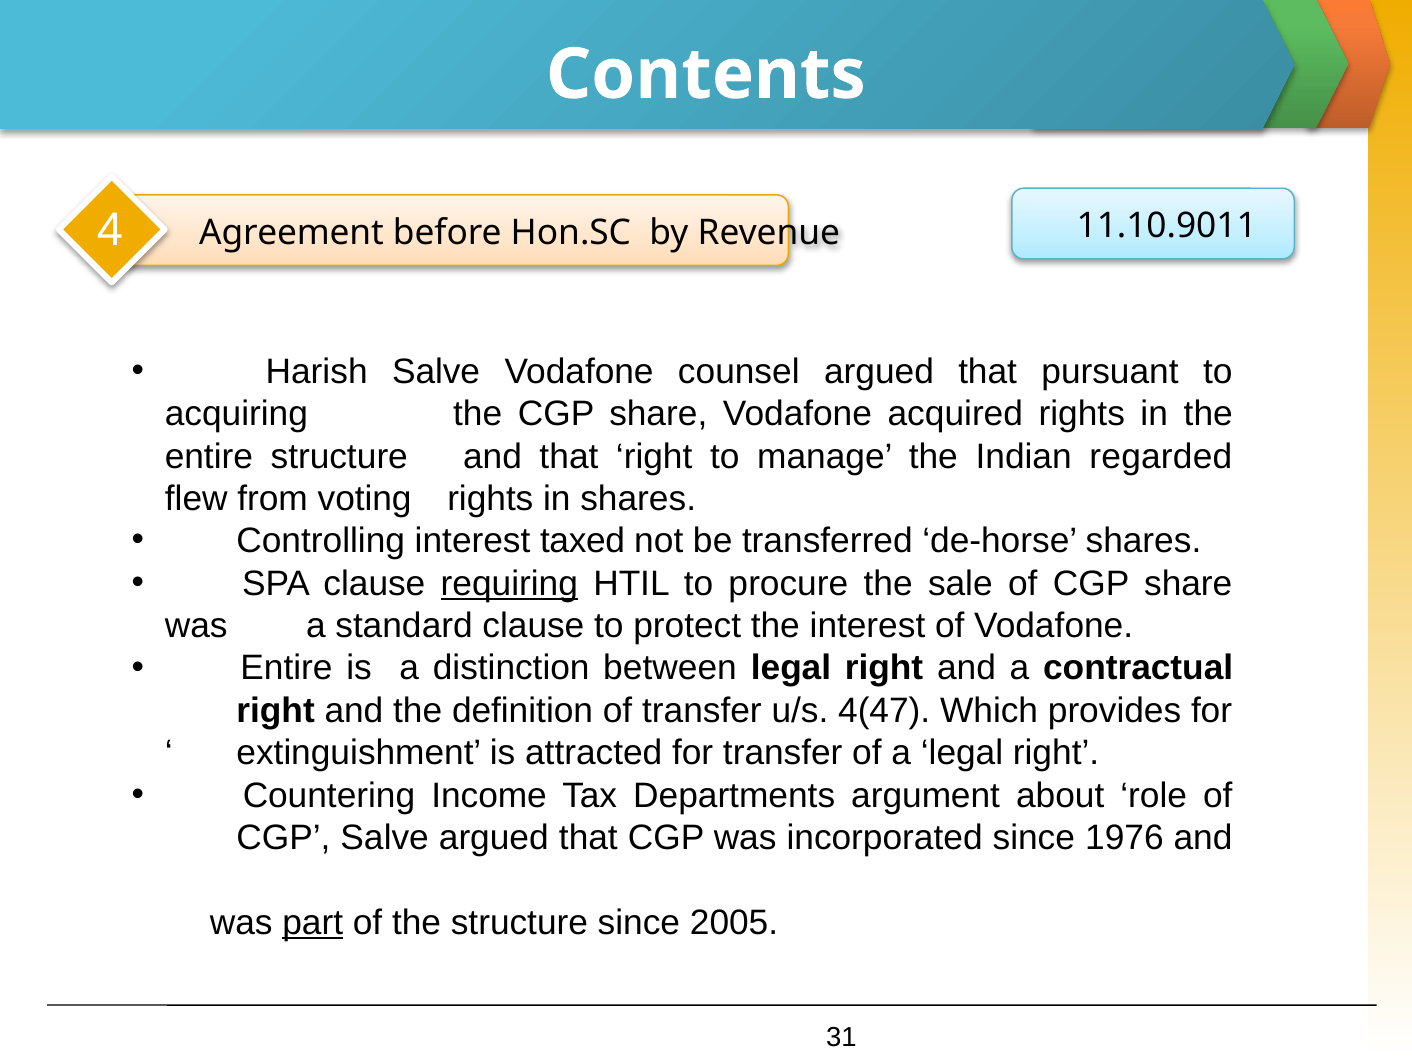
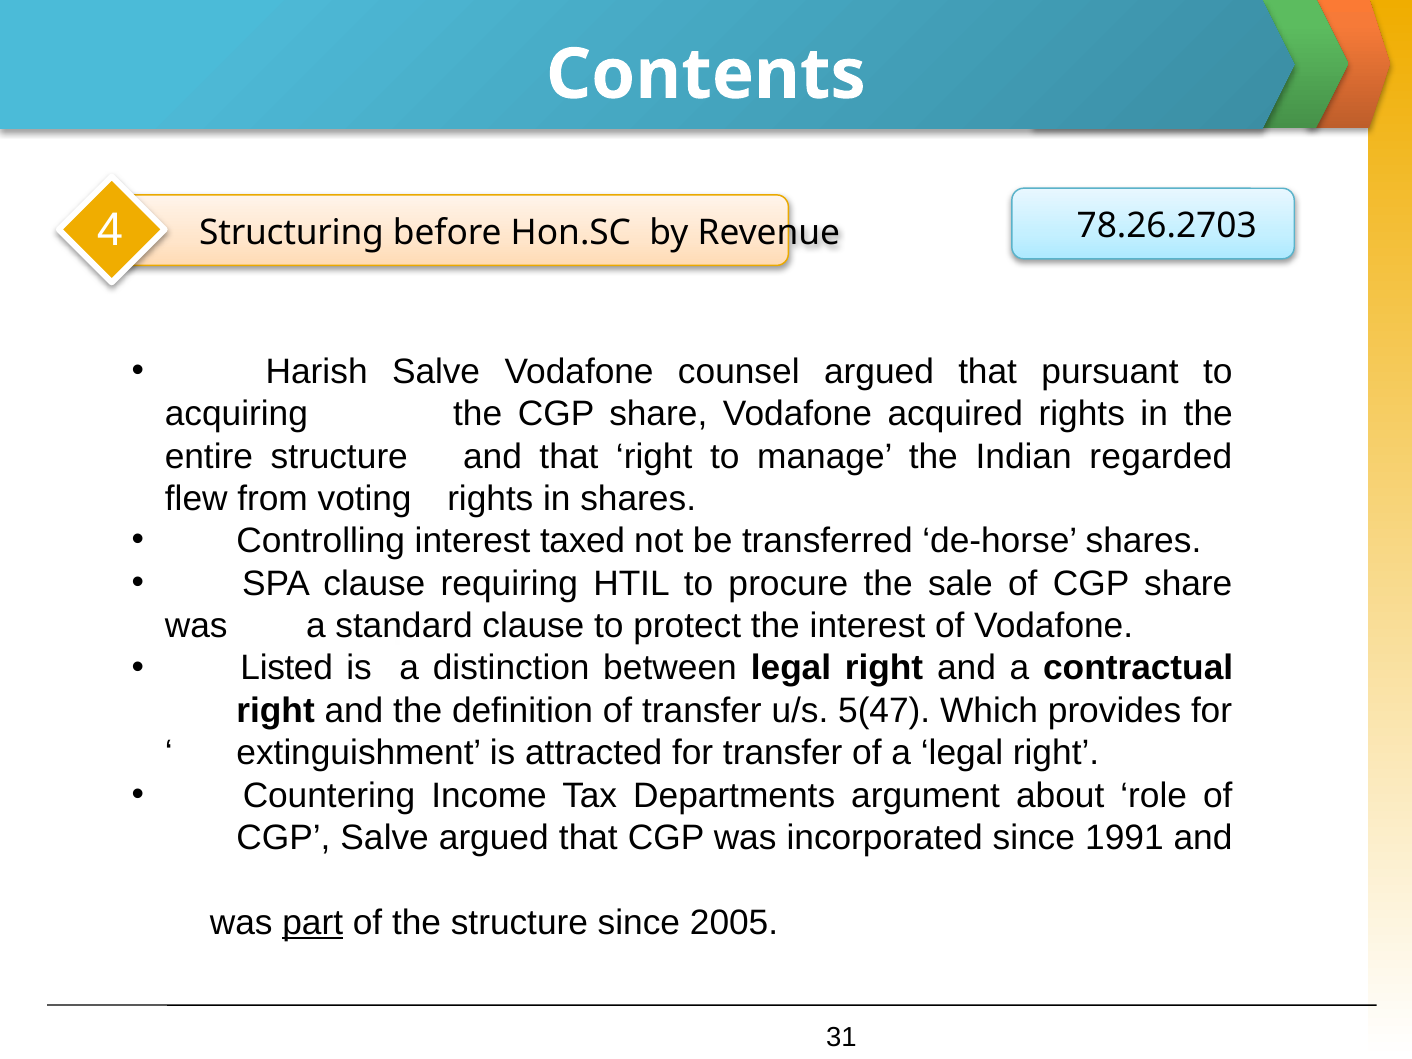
11.10.9011: 11.10.9011 -> 78.26.2703 (1167, 226)
Agreement: Agreement -> Structuring (292, 233)
requiring underline: present -> none (509, 584)
Entire: Entire -> Listed (287, 668)
4(47: 4(47 -> 5(47 (884, 711)
1976: 1976 -> 1991 (1124, 838)
